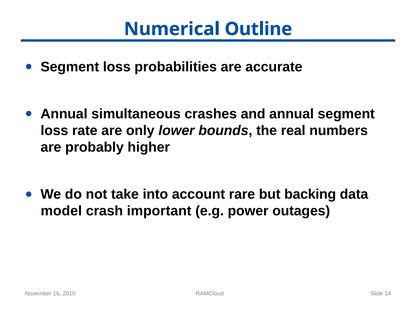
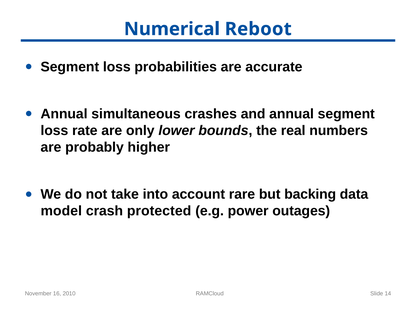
Outline: Outline -> Reboot (258, 29)
important: important -> protected (159, 211)
